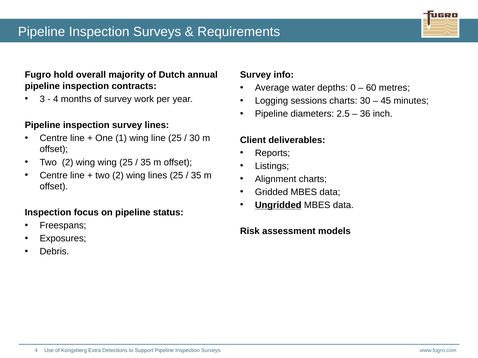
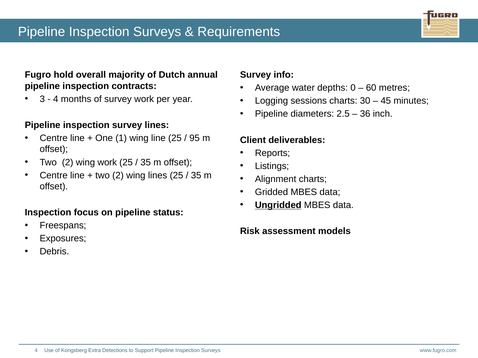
30: 30 -> 95 (195, 138)
wing wing: wing -> work (107, 163)
